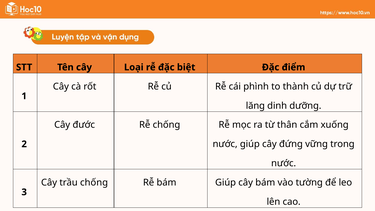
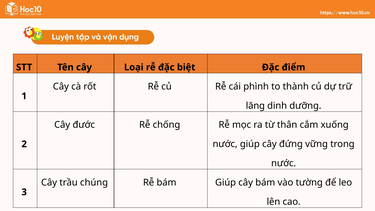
trầu chống: chống -> chúng (94, 182)
